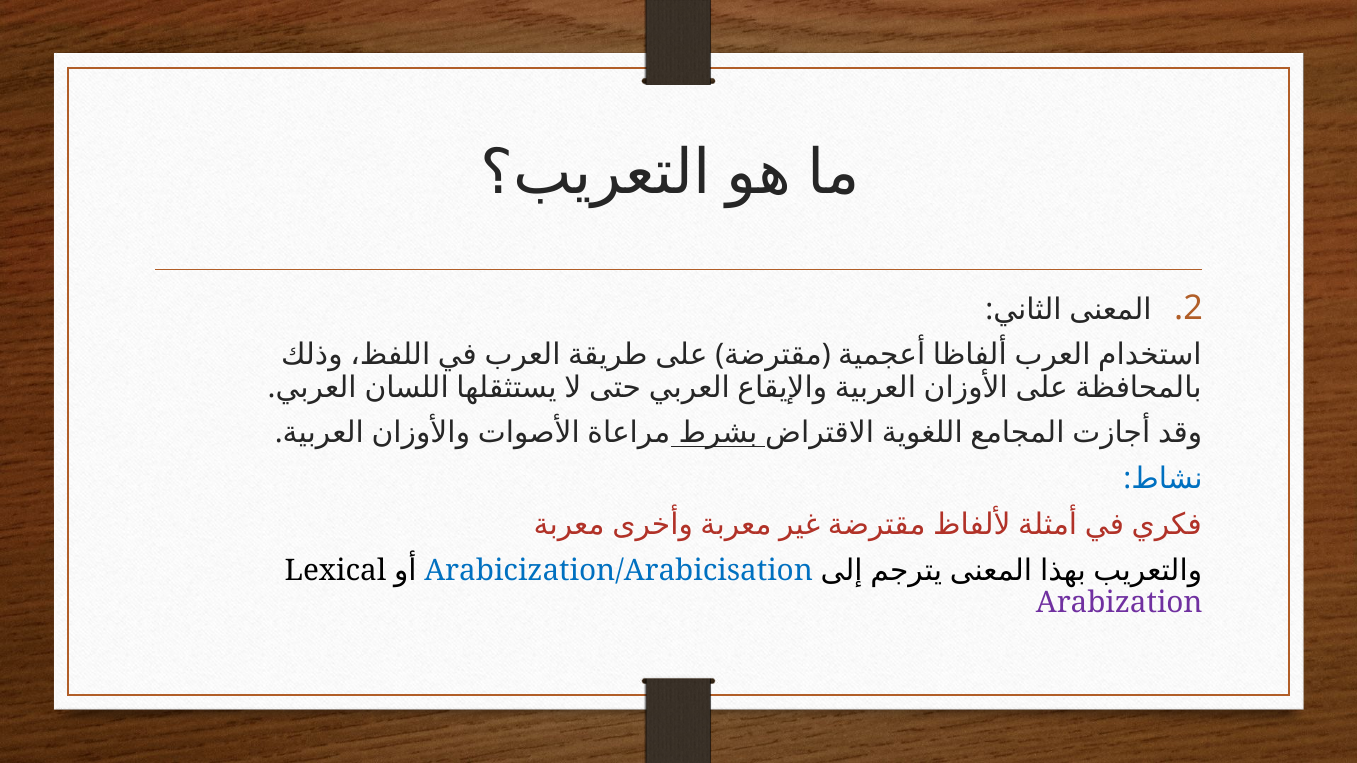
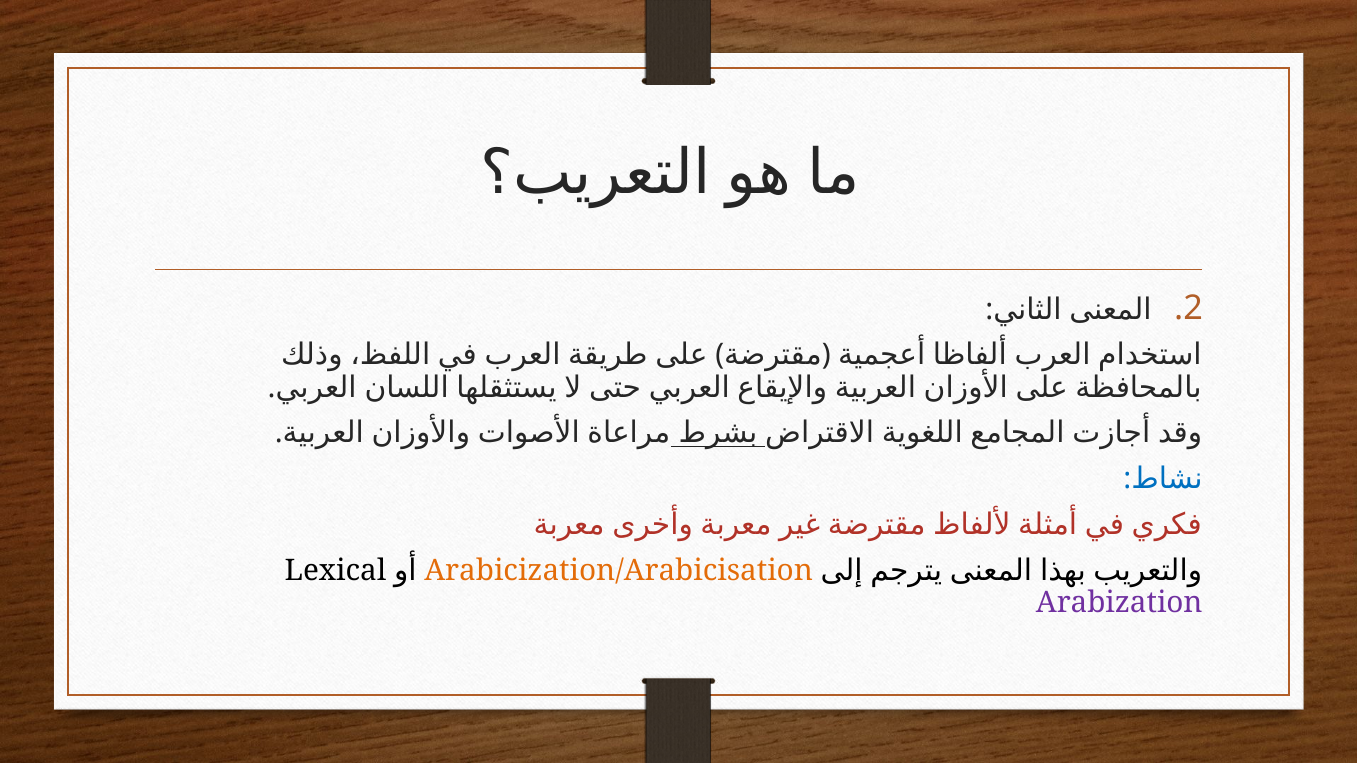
Arabicization/Arabicisation colour: blue -> orange (619, 570)
